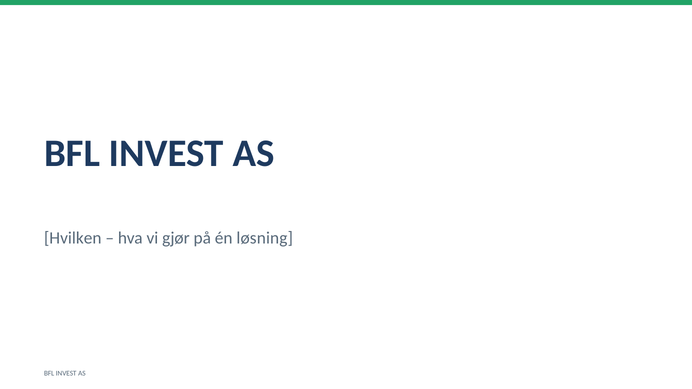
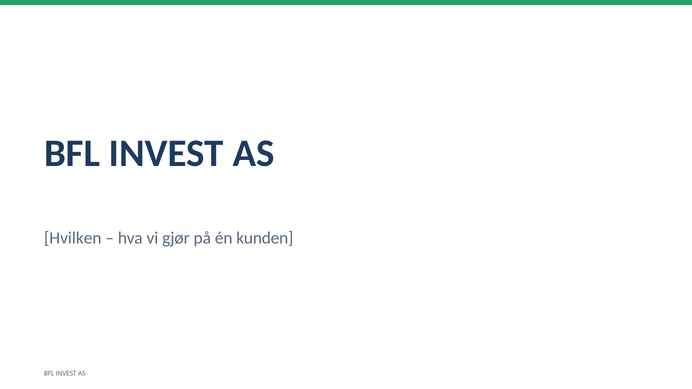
løsning: løsning -> kunden (265, 238)
